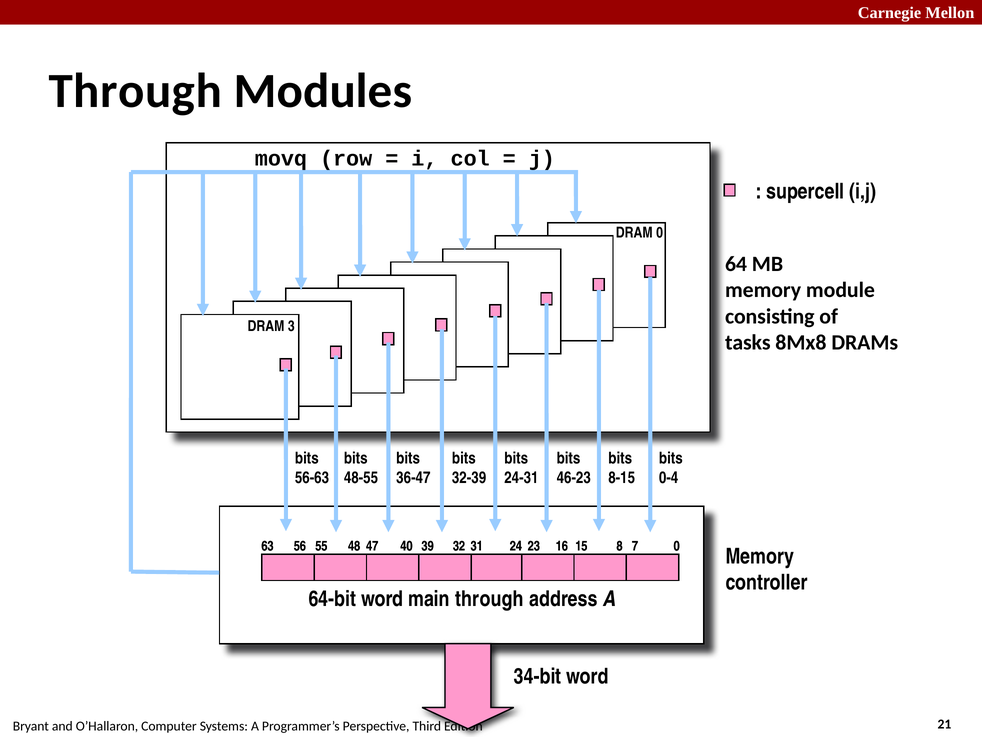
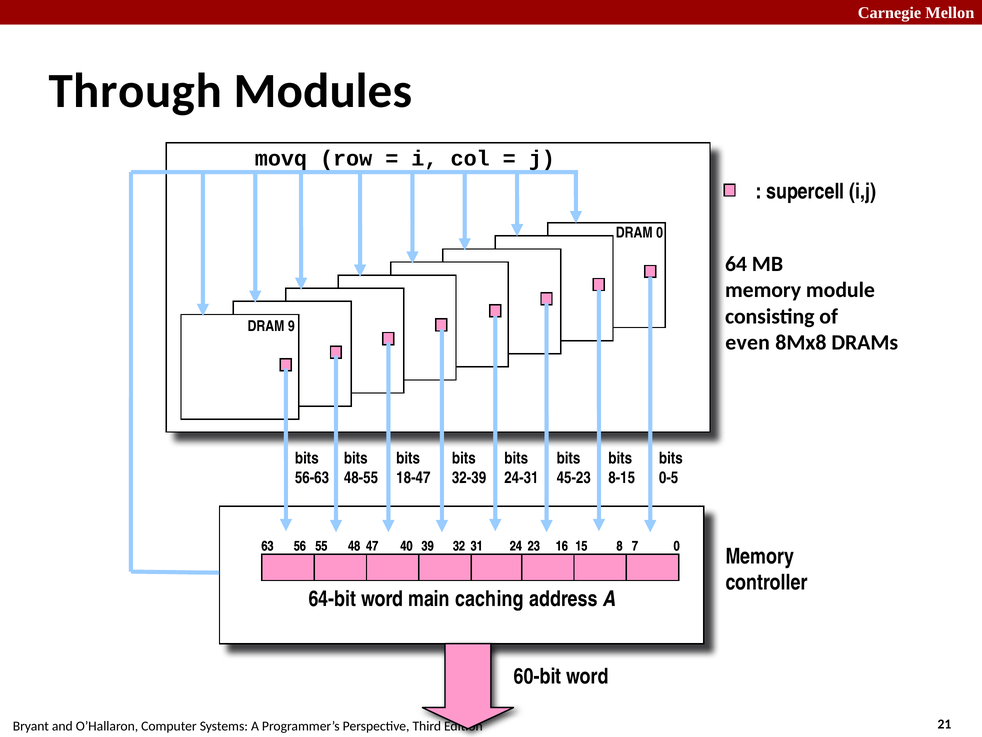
3: 3 -> 9 (291, 326)
tasks: tasks -> even (748, 342)
36-47: 36-47 -> 18-47 (413, 478)
46-23: 46-23 -> 45-23 (574, 478)
0-4: 0-4 -> 0-5 (669, 478)
main through: through -> caching (489, 599)
34-bit: 34-bit -> 60-bit (538, 676)
